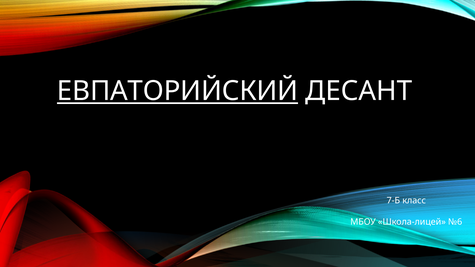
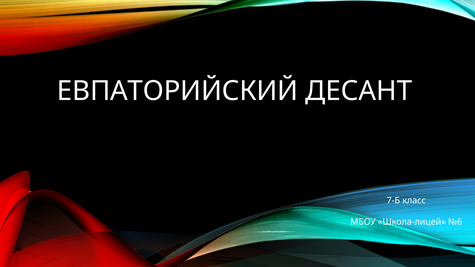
ЕВПАТОРИЙСКИЙ underline: present -> none (178, 91)
